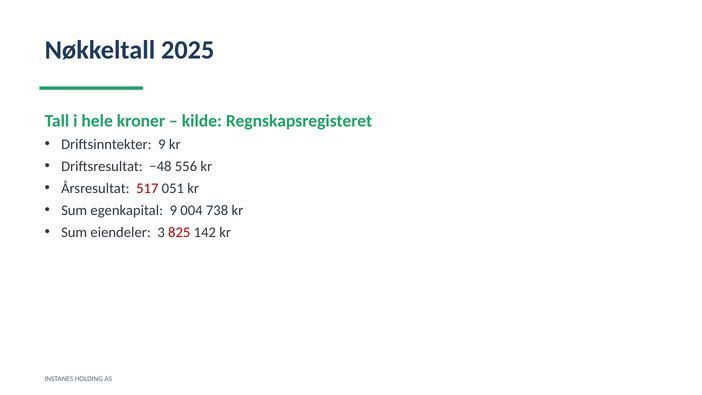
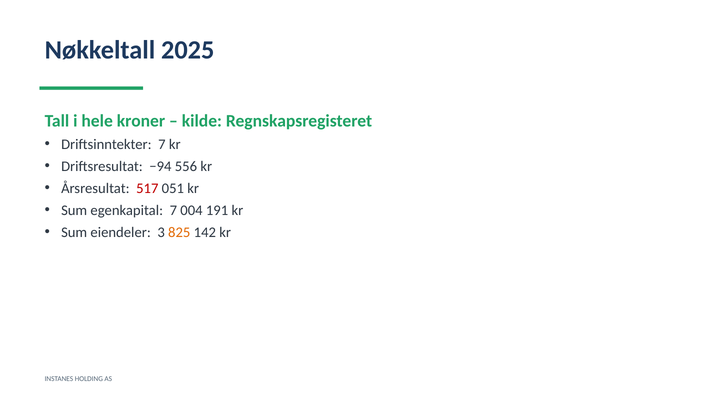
Driftsinntekter 9: 9 -> 7 (162, 144)
−48: −48 -> −94 (160, 166)
egenkapital 9: 9 -> 7 (173, 210)
738: 738 -> 191 (217, 210)
825 colour: red -> orange (179, 232)
